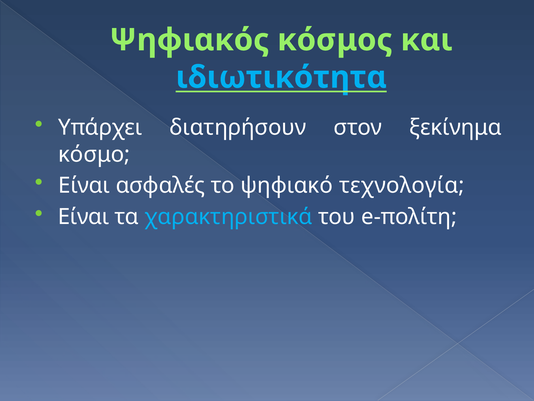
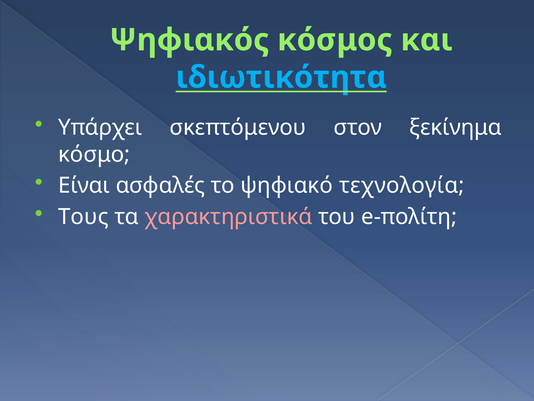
διατηρήσουν: διατηρήσουν -> σκεπτόμενου (238, 127)
Είναι: Είναι -> Τους (83, 216)
χαρακτηριστικά colour: light blue -> pink (228, 216)
